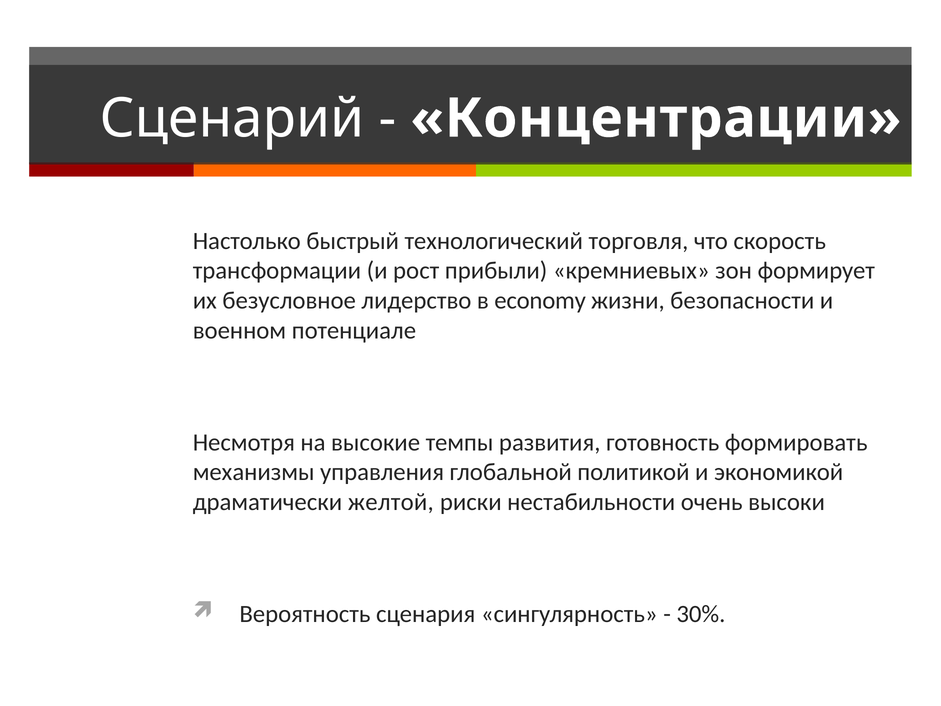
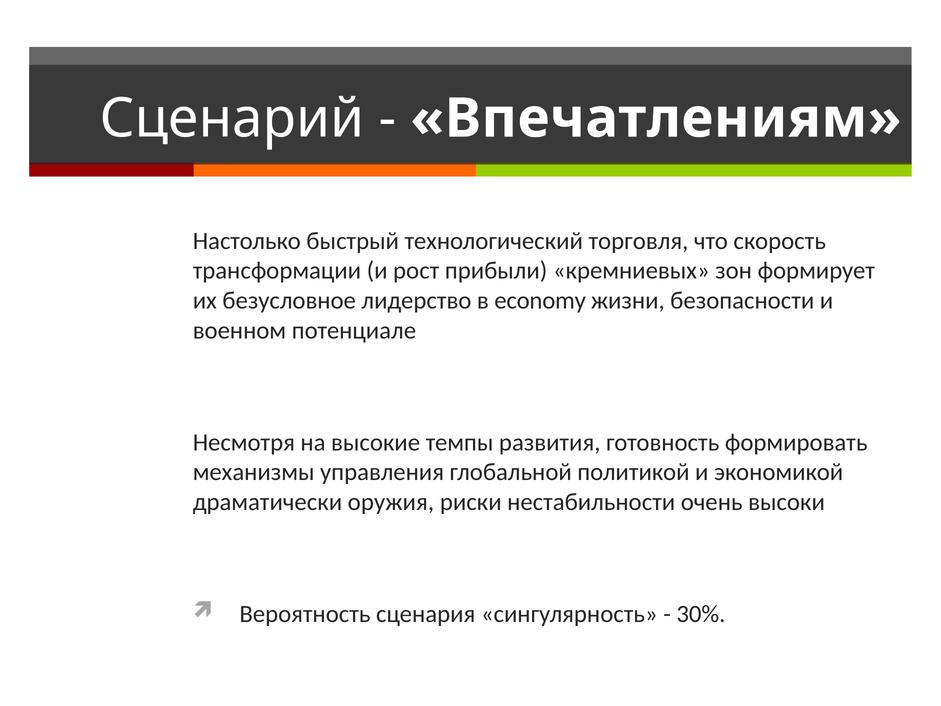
Концентрации: Концентрации -> Впечатлениям (656, 118)
желтой: желтой -> оружия (391, 502)
